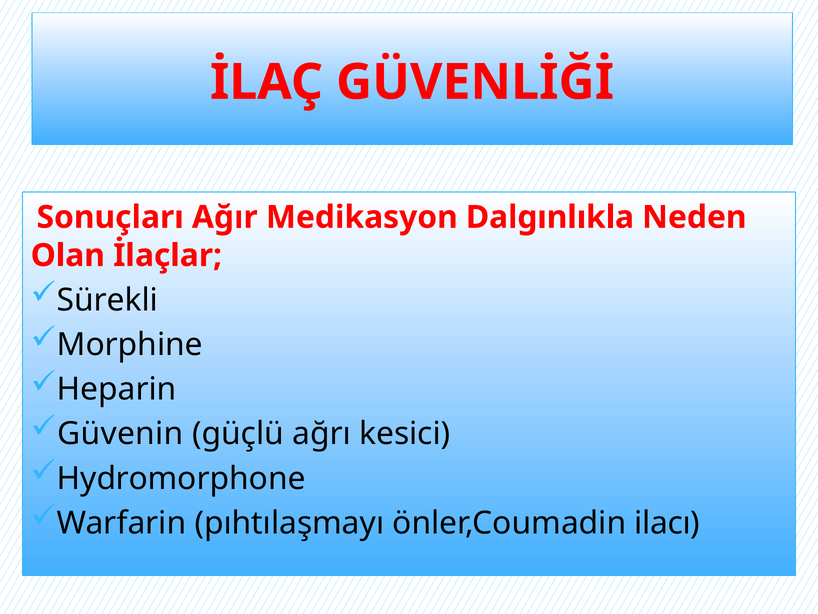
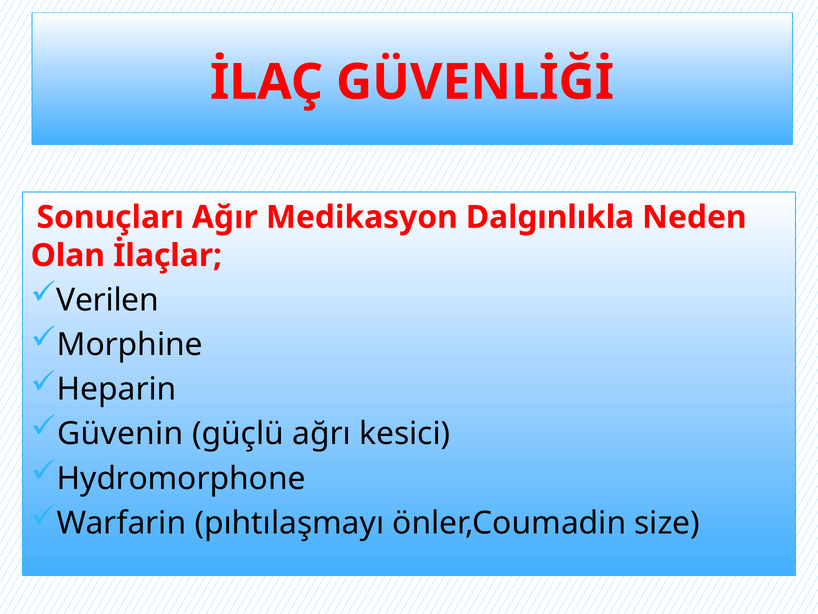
Sürekli: Sürekli -> Verilen (108, 300)
ilacı: ilacı -> size (667, 523)
